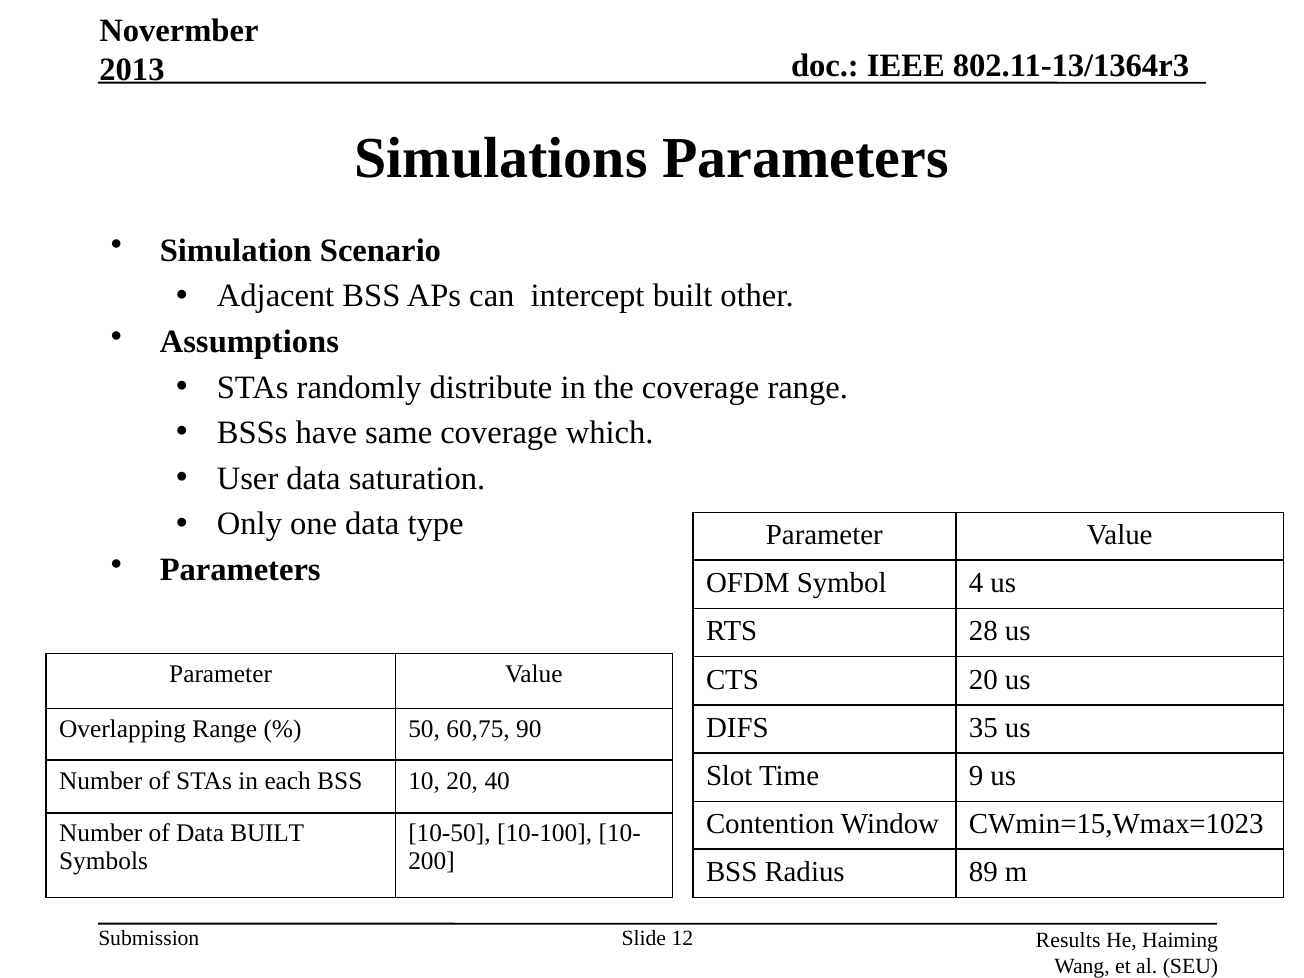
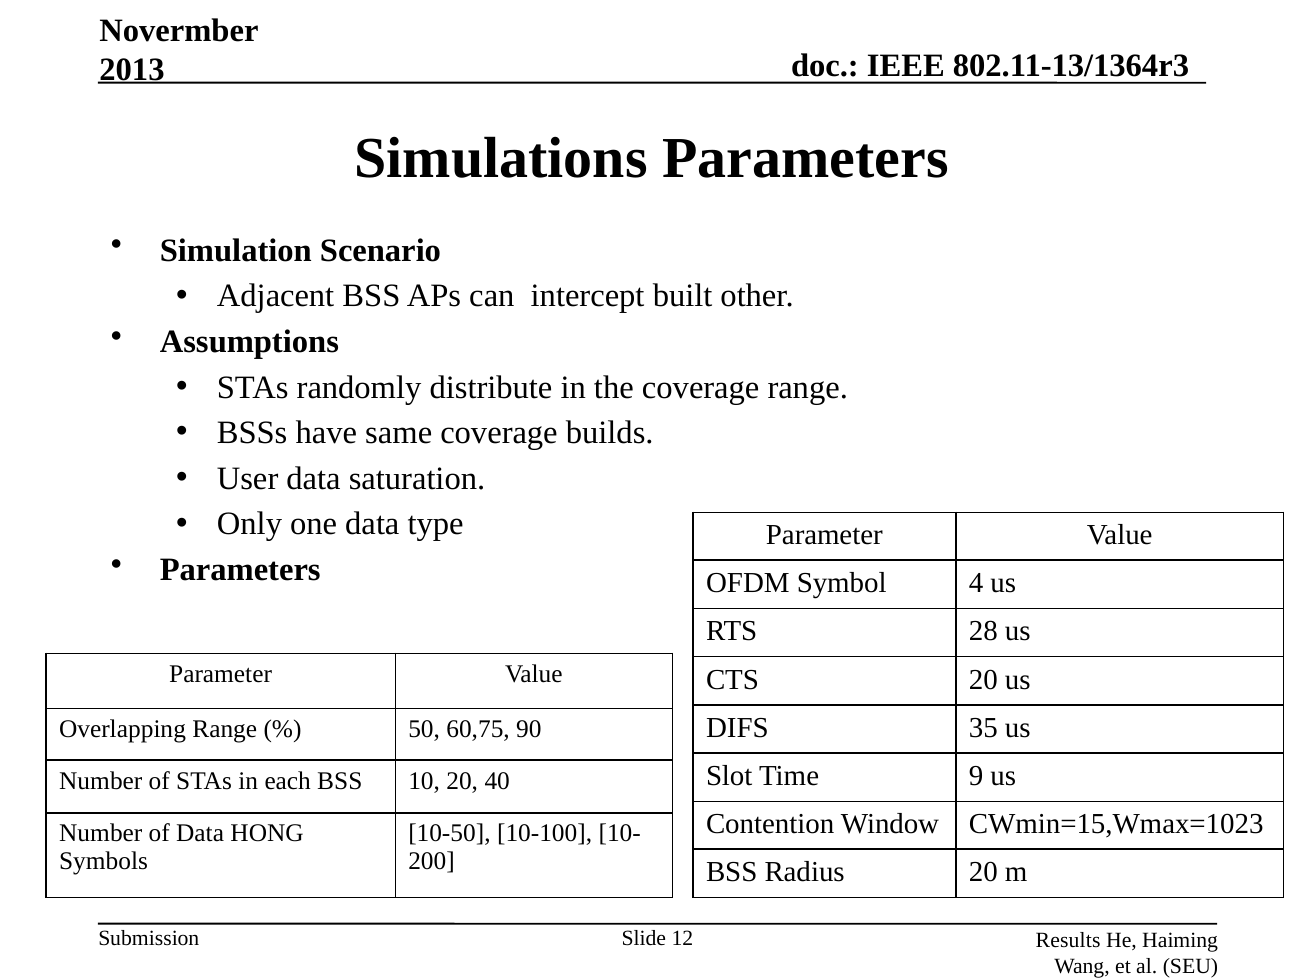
which: which -> builds (610, 433)
Data BUILT: BUILT -> HONG (267, 833)
Radius 89: 89 -> 20 (983, 872)
